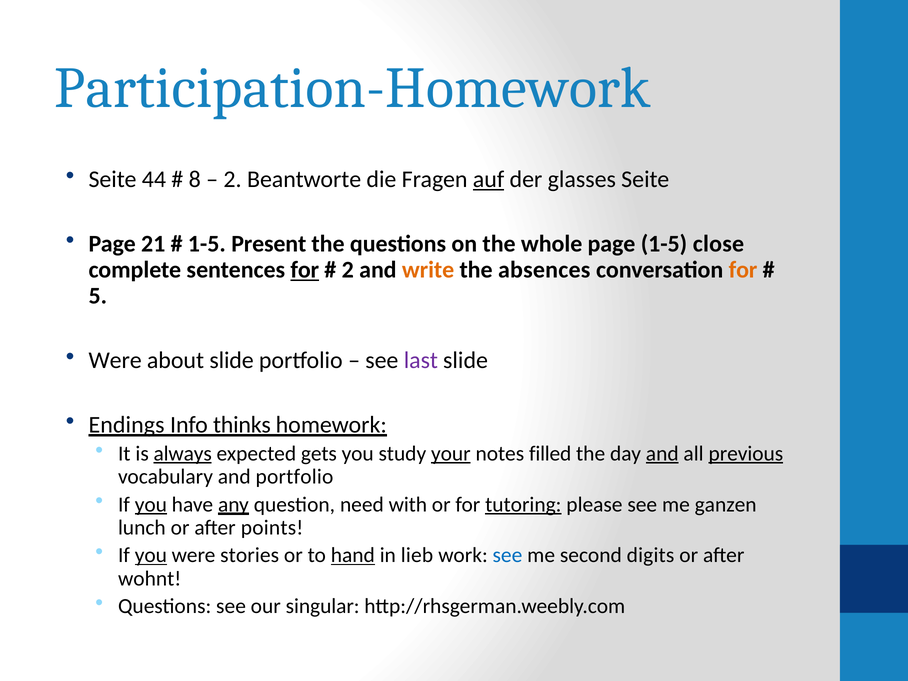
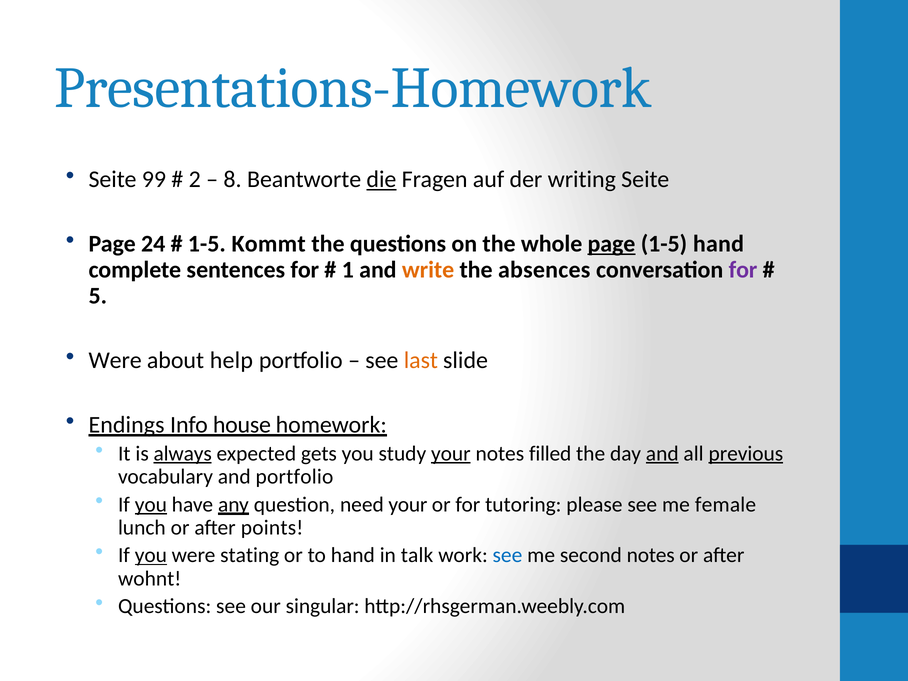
Participation-Homework: Participation-Homework -> Presentations-Homework (353, 88)
44: 44 -> 99 (154, 179)
8: 8 -> 2 (195, 179)
2: 2 -> 8 (233, 179)
die underline: none -> present (381, 179)
auf underline: present -> none (489, 179)
glasses: glasses -> writing (582, 179)
21: 21 -> 24 (153, 244)
Present: Present -> Kommt (269, 244)
page underline: none -> present (611, 244)
1-5 close: close -> hand (718, 244)
for underline: present -> none (305, 270)
2: 2 -> 1 (348, 270)
for colour: orange -> purple (743, 270)
about slide: slide -> help (231, 360)
last colour: purple -> orange (421, 360)
thinks: thinks -> house (242, 425)
need with: with -> your (408, 504)
tutoring underline: present -> none (523, 504)
ganzen: ganzen -> female (726, 504)
stories: stories -> stating (250, 555)
hand underline: present -> none (353, 555)
lieb: lieb -> talk (417, 555)
second digits: digits -> notes (651, 555)
